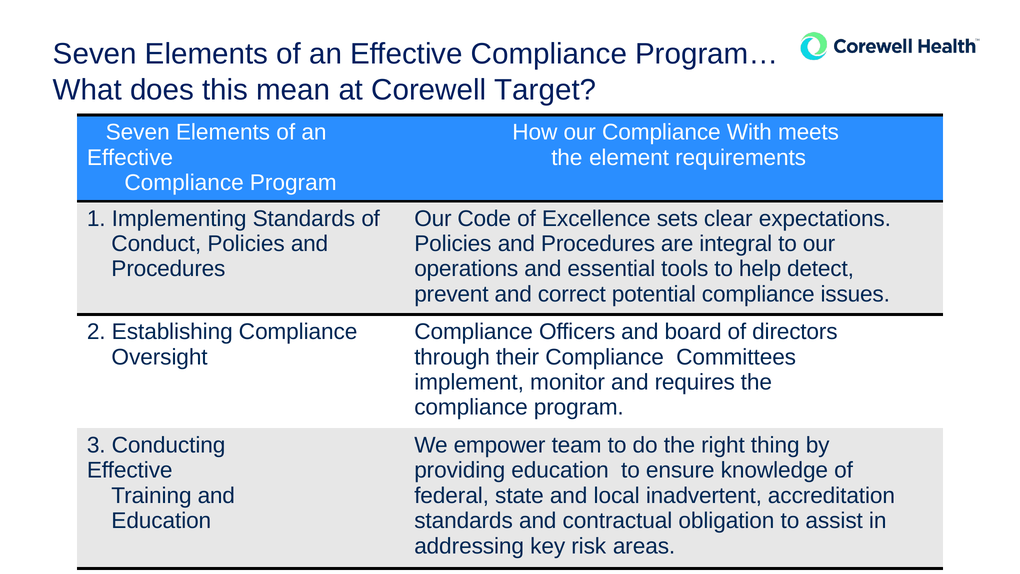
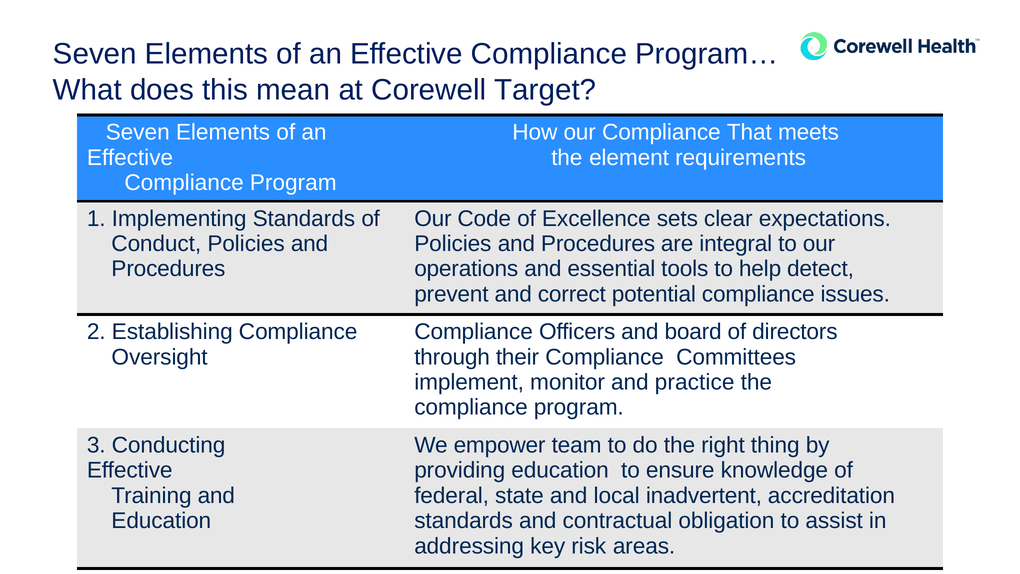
With: With -> That (749, 132)
requires: requires -> practice (695, 382)
